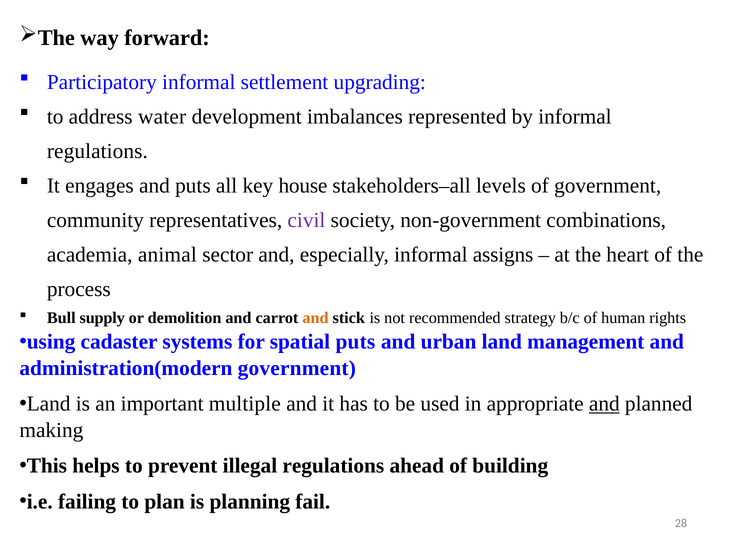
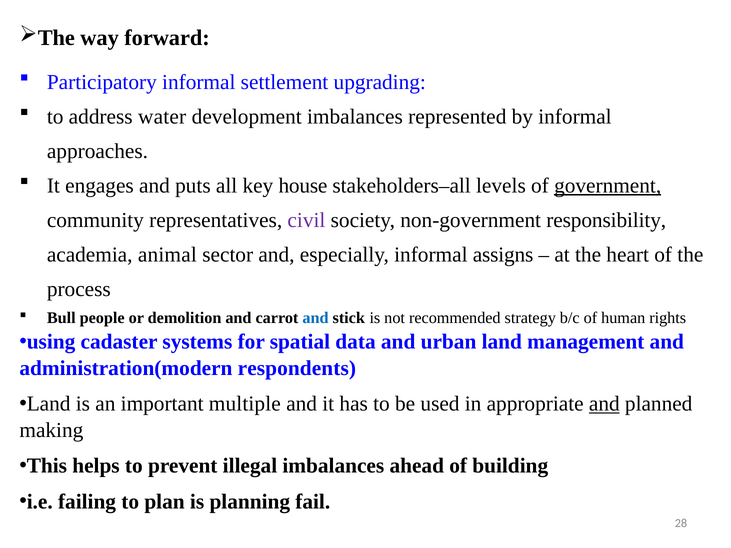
regulations: regulations -> approaches (97, 151)
government underline: none -> present (608, 186)
combinations: combinations -> responsibility (606, 220)
supply: supply -> people (102, 318)
and colour: orange -> blue (316, 318)
spatial puts: puts -> data (356, 342)
administration(modern government: government -> respondents (297, 368)
illegal regulations: regulations -> imbalances (333, 466)
